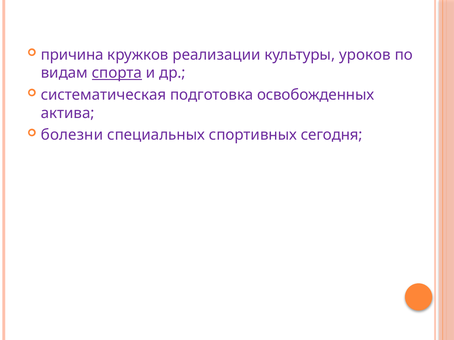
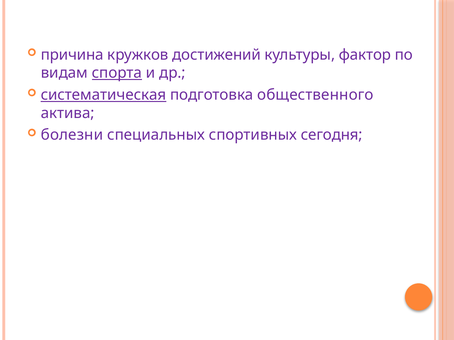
реализации: реализации -> достижений (217, 55)
уроков: уроков -> фактор (365, 55)
систематическая underline: none -> present (104, 95)
освобожденных: освобожденных -> общественного (315, 95)
